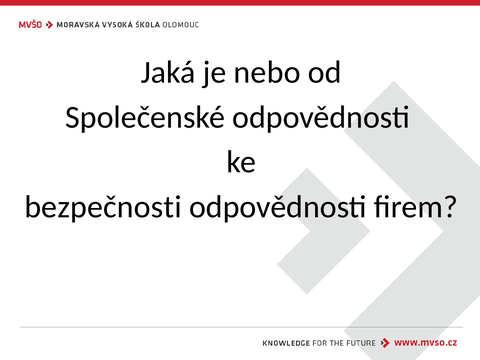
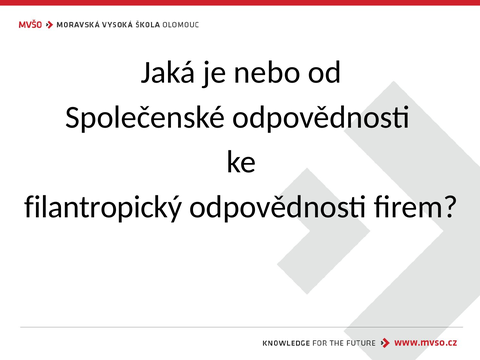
bezpečnosti: bezpečnosti -> filantropický (103, 207)
